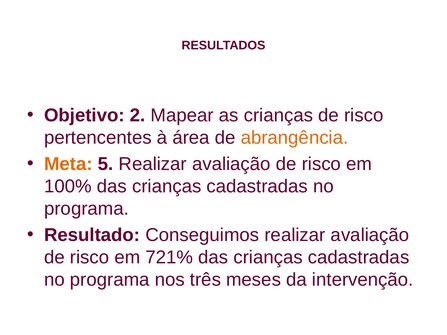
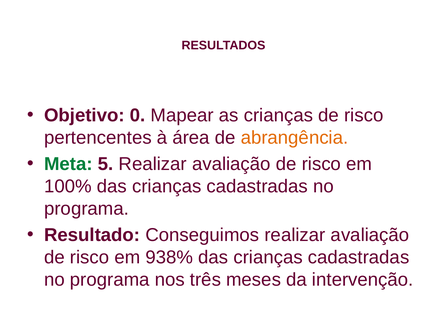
2: 2 -> 0 (138, 115)
Meta colour: orange -> green (68, 164)
721%: 721% -> 938% (169, 258)
